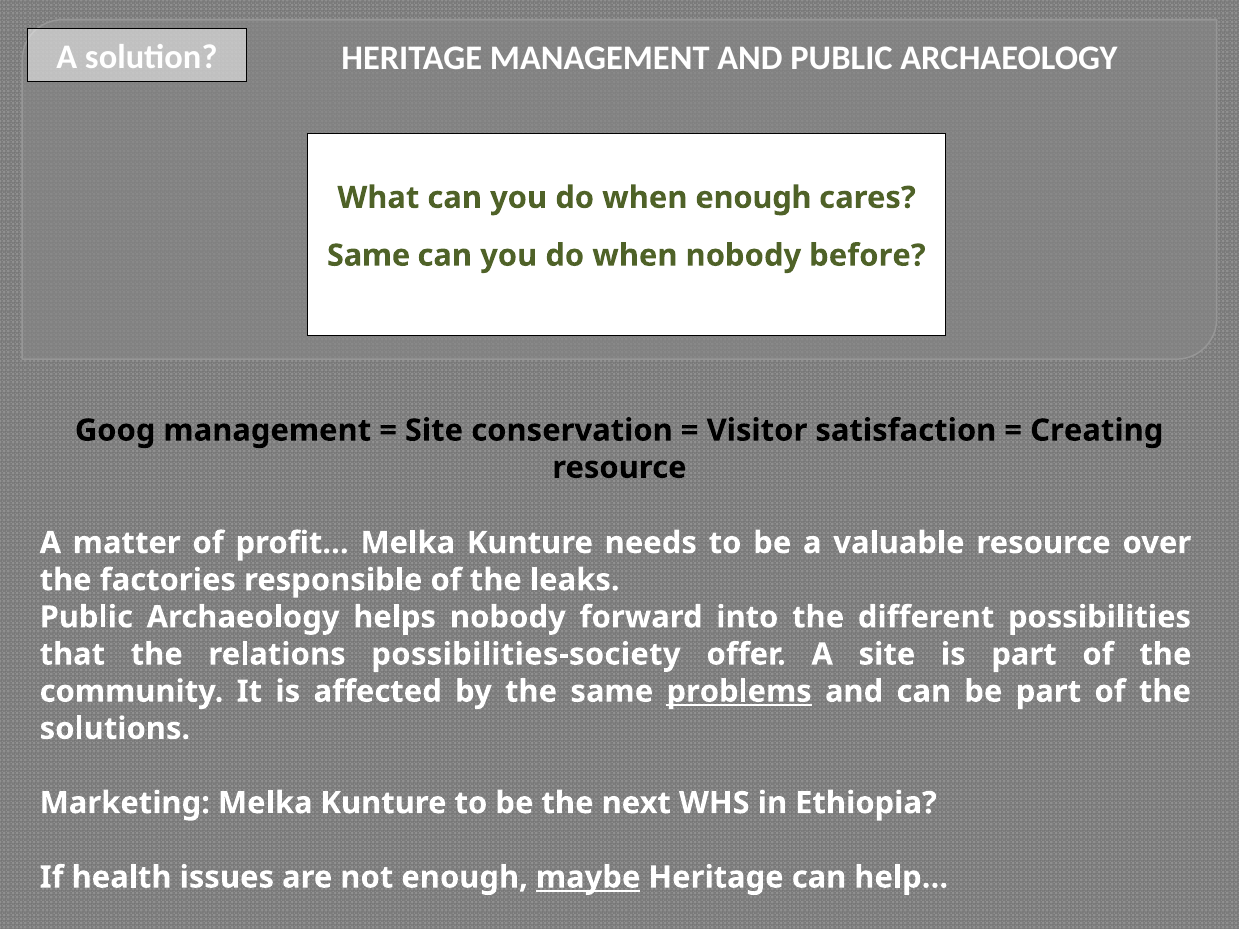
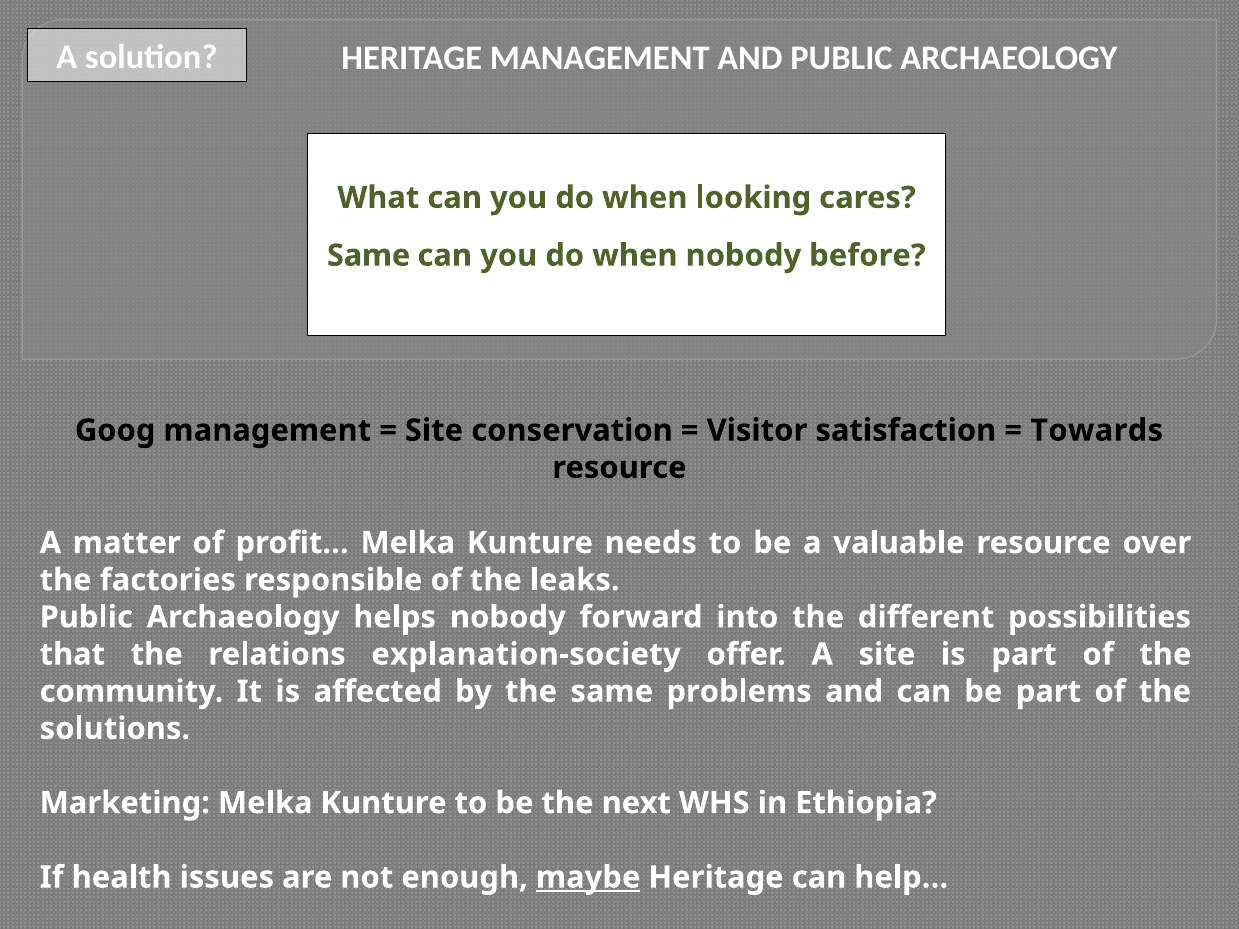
when enough: enough -> looking (753, 198)
Creating: Creating -> Towards (1097, 431)
possibilities-society: possibilities-society -> explanation-society (526, 655)
problems underline: present -> none (739, 692)
